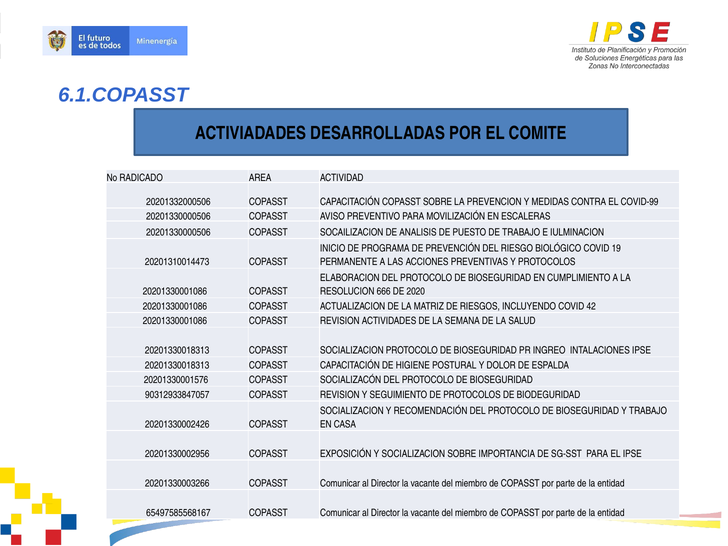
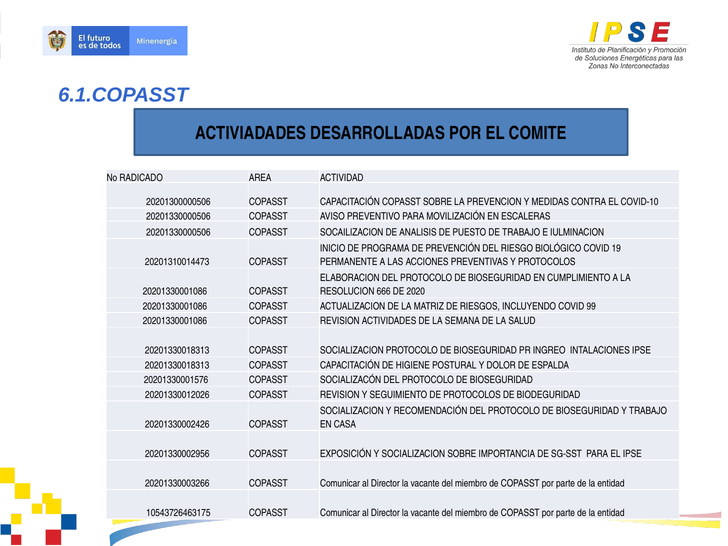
20201332000506: 20201332000506 -> 20201300000506 (178, 202)
COVID-99: COVID-99 -> COVID-10 (640, 202)
42: 42 -> 99 (591, 306)
90312933847057: 90312933847057 -> 20201330012026 (177, 395)
65497585568167: 65497585568167 -> 10543726463175 (178, 513)
